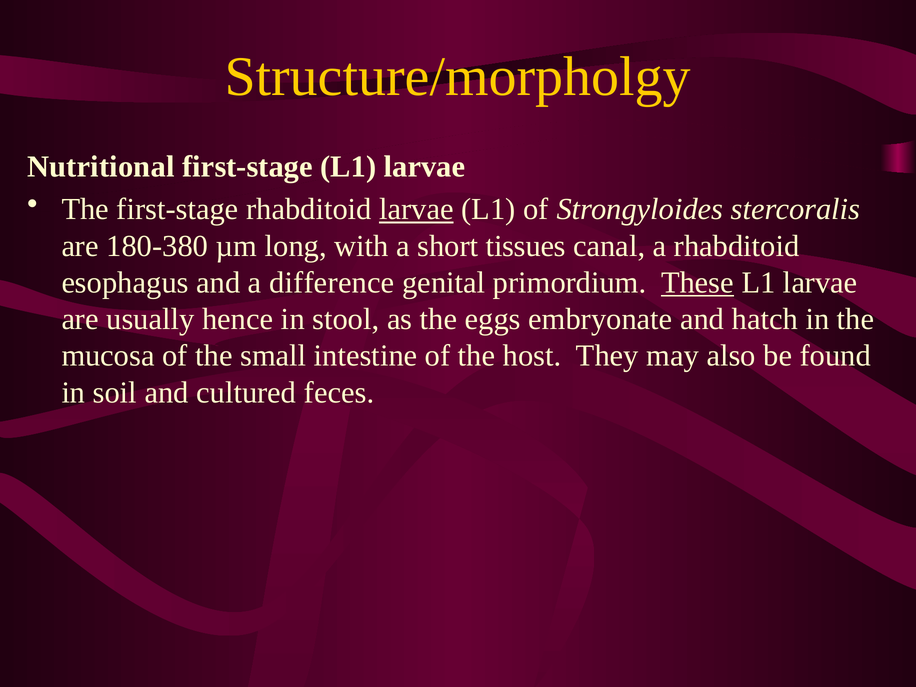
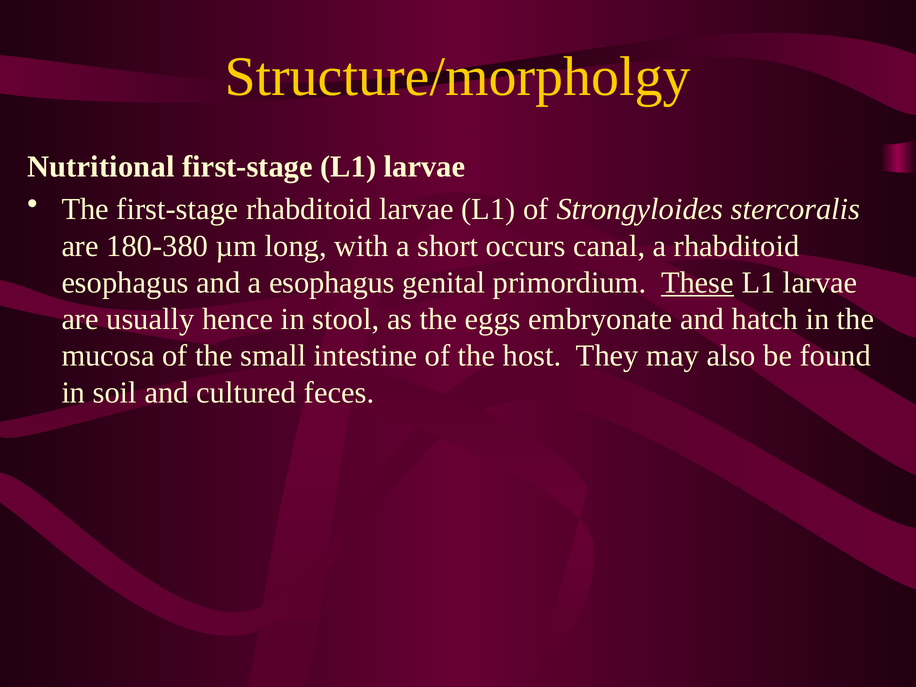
larvae underline: present -> none (416, 209)
tissues: tissues -> occurs (526, 246)
a difference: difference -> esophagus (332, 283)
